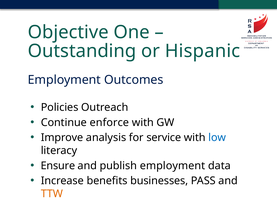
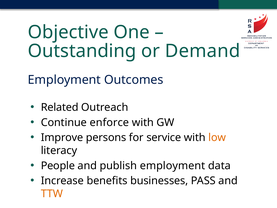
Hispanic: Hispanic -> Demand (203, 51)
Policies: Policies -> Related (60, 107)
analysis: analysis -> persons (106, 137)
low colour: blue -> orange (217, 137)
Ensure: Ensure -> People (58, 165)
